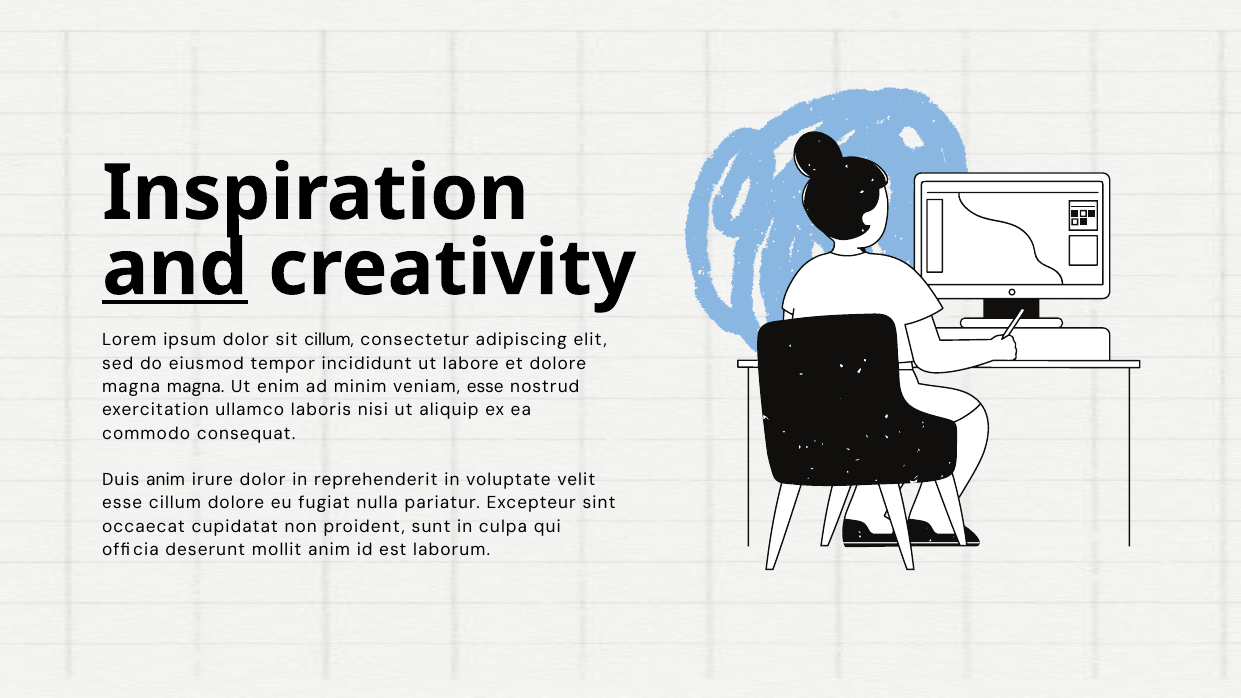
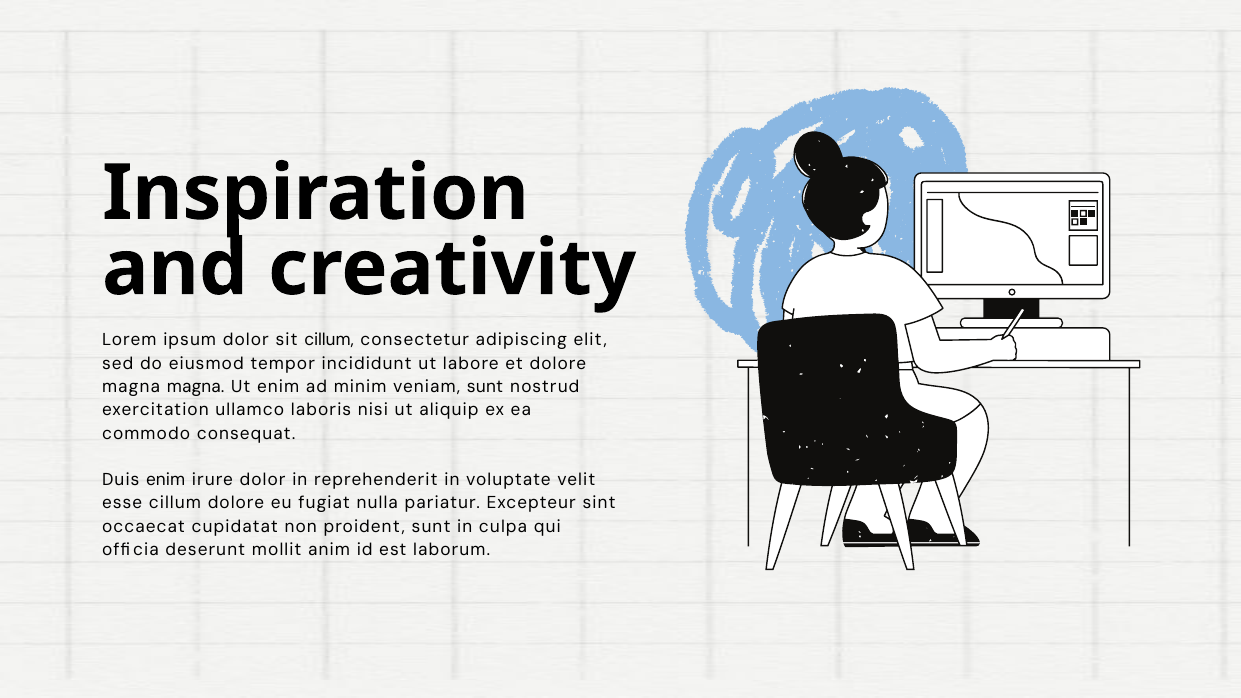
and underline: present -> none (175, 269)
veniam esse: esse -> sunt (485, 387)
Duis anim: anim -> enim (166, 480)
